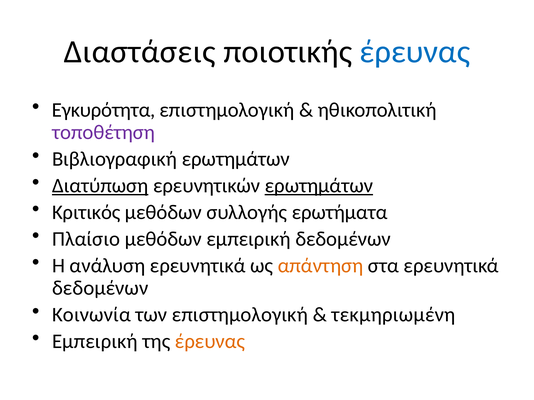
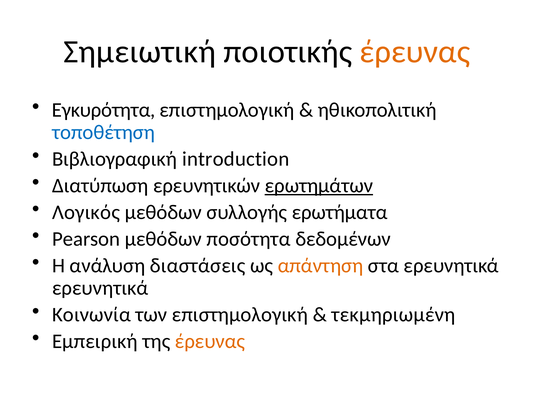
Διαστάσεις: Διαστάσεις -> Σημειωτική (140, 52)
έρευνας colour: blue -> orange (415, 52)
τοποθέτηση colour: purple -> blue (104, 132)
Βιβλιογραφική ερωτημάτων: ερωτημάτων -> introduction (236, 159)
Διατύπωση underline: present -> none (100, 186)
Κριτικός: Κριτικός -> Λογικός (86, 213)
Πλαίσιο: Πλαίσιο -> Pearson (86, 239)
μεθόδων εμπειρική: εμπειρική -> ποσότητα (249, 239)
ανάλυση ερευνητικά: ερευνητικά -> διαστάσεις (198, 266)
δεδομένων: δεδομένων -> ερευνητικά (100, 288)
